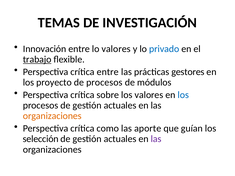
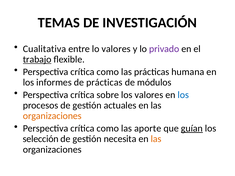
Innovación: Innovación -> Cualitativa (45, 49)
privado colour: blue -> purple (164, 49)
entre: entre -> como (108, 72)
gestores: gestores -> humana (188, 72)
proyecto: proyecto -> informes (54, 82)
de procesos: procesos -> prácticas (104, 82)
guían underline: none -> present (192, 129)
actuales: actuales -> necesita (120, 139)
las colour: purple -> orange (156, 139)
